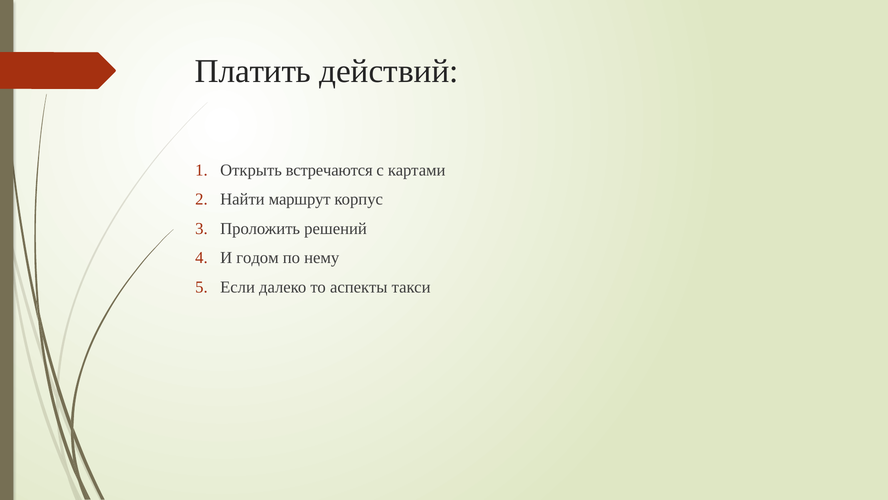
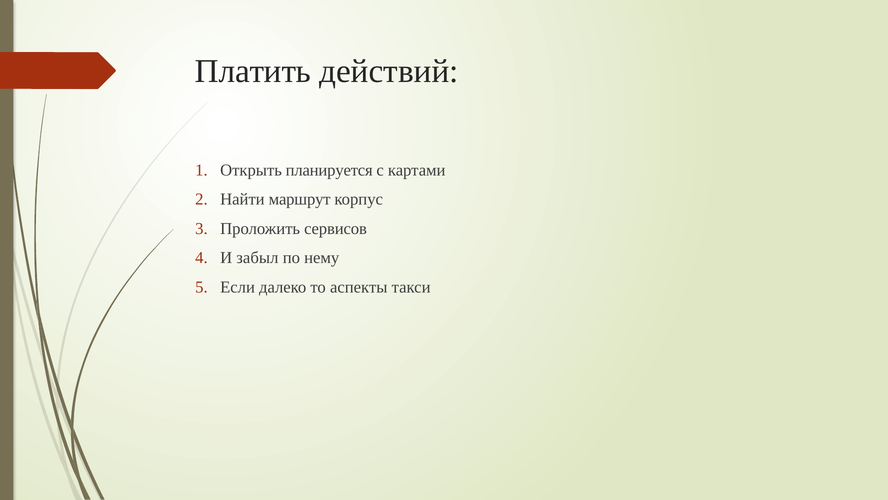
встречаются: встречаются -> планируется (329, 170)
решений: решений -> сервисов (336, 228)
годом: годом -> забыл (257, 258)
